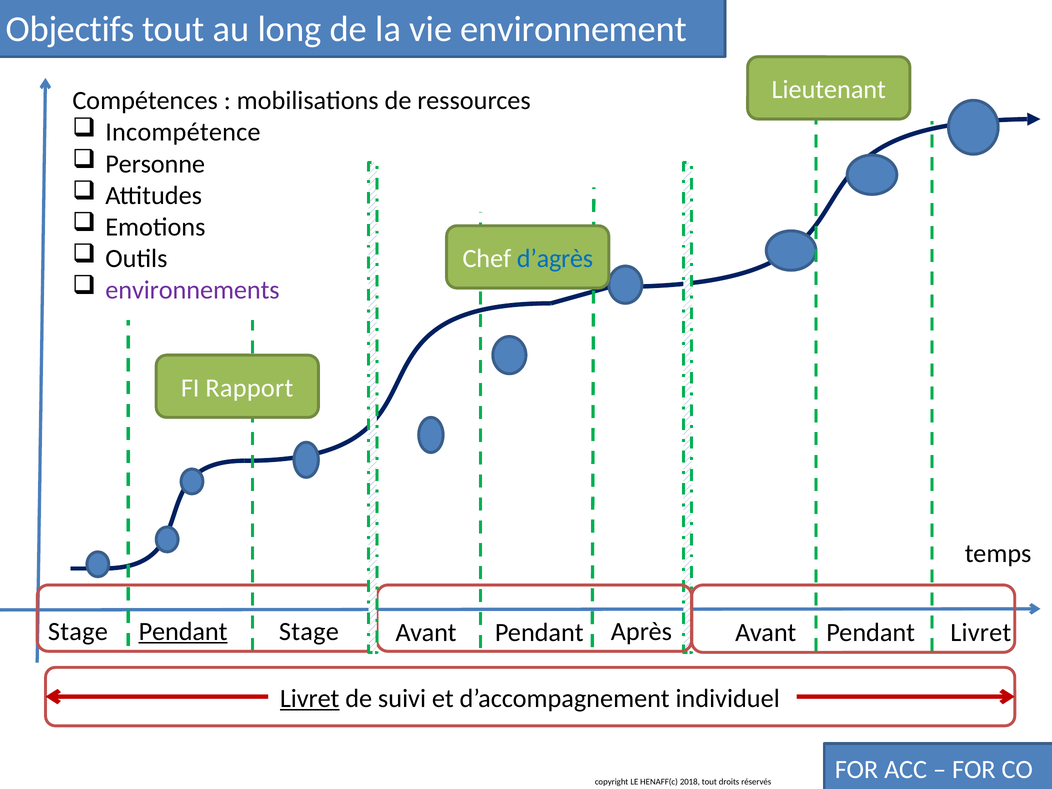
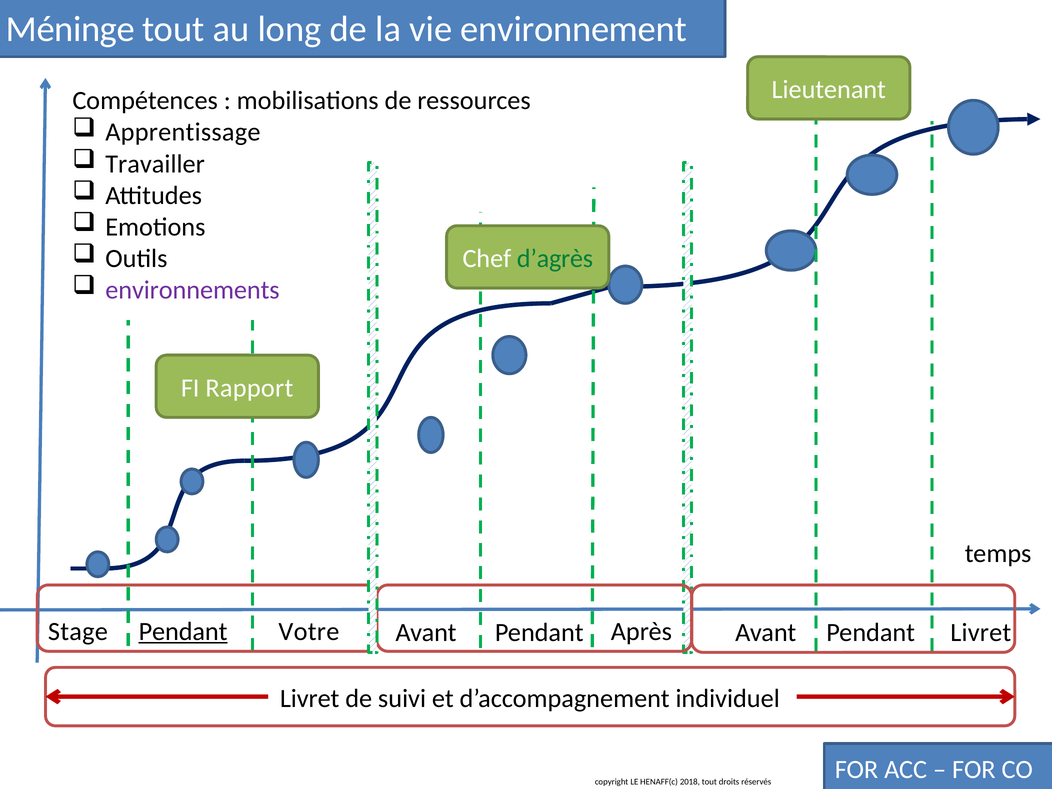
Objectifs: Objectifs -> Méninge (70, 29)
Incompétence: Incompétence -> Apprentissage (183, 132)
Personne: Personne -> Travailler (155, 164)
d’agrès colour: blue -> green (555, 259)
Stage: Stage -> Votre (309, 632)
Livret underline: present -> none (310, 698)
